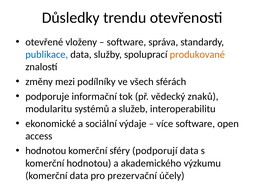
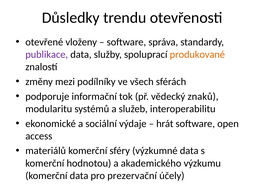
publikace colour: blue -> purple (47, 54)
více: více -> hrát (165, 123)
hodnotou: hodnotou -> materiálů (46, 151)
podporují: podporují -> výzkumné (155, 151)
